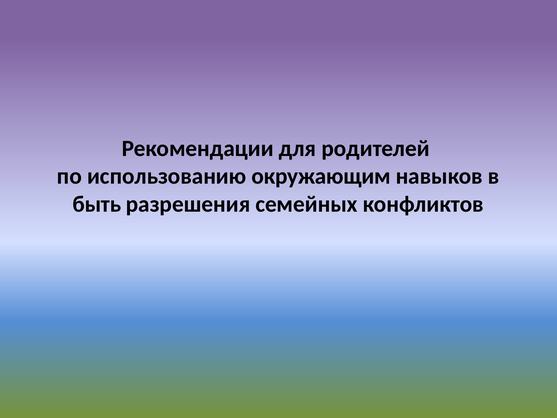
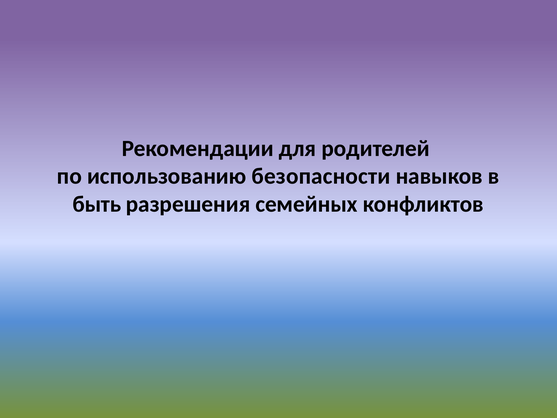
окружающим: окружающим -> безопасности (321, 176)
